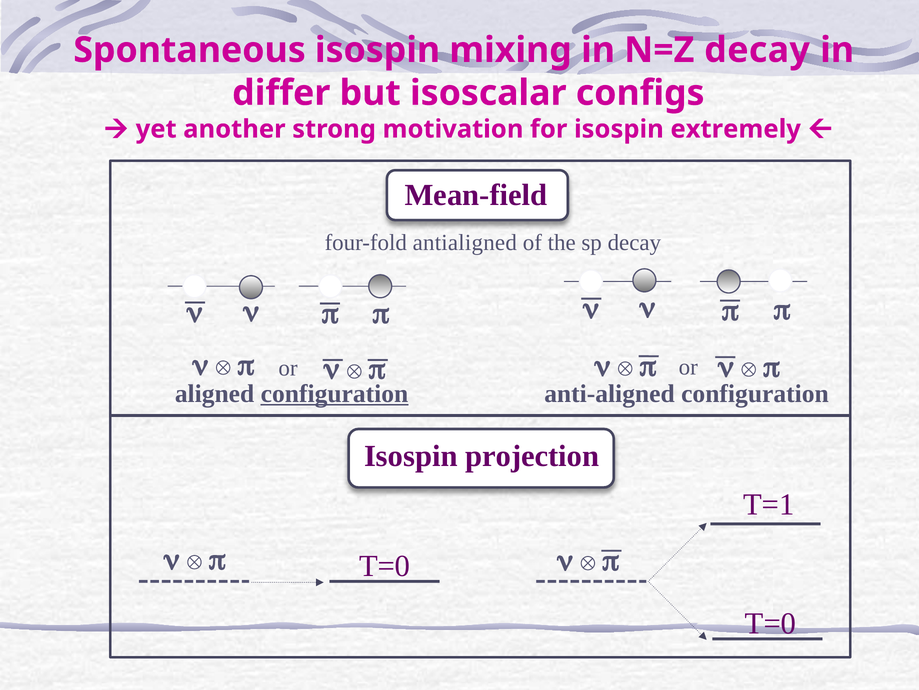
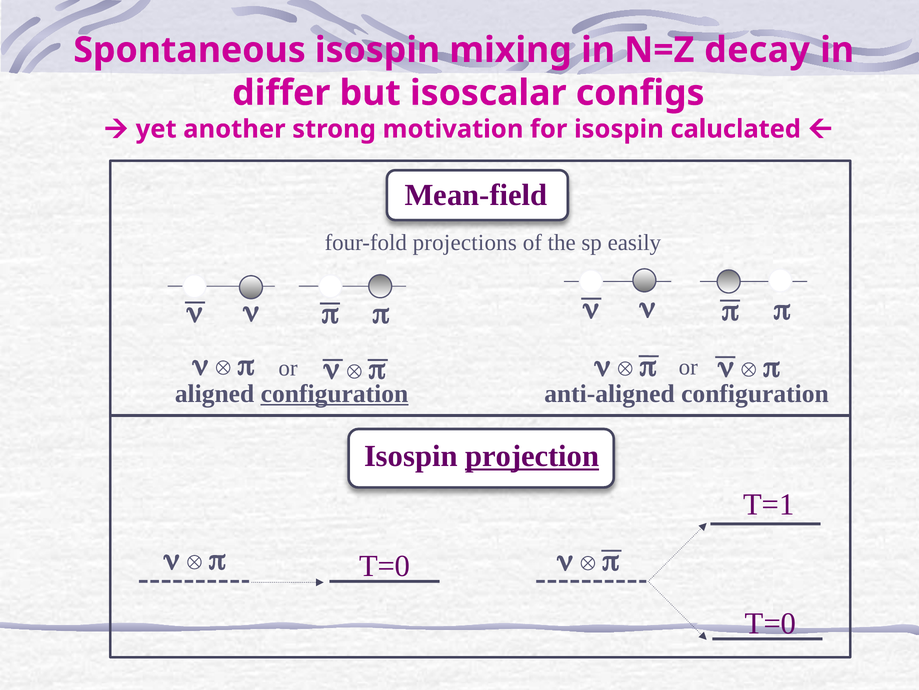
extremely: extremely -> caluclated (736, 129)
antialigned: antialigned -> projections (465, 243)
sp decay: decay -> easily (634, 243)
projection underline: none -> present (532, 456)
